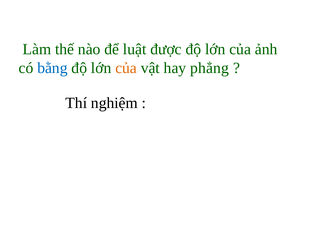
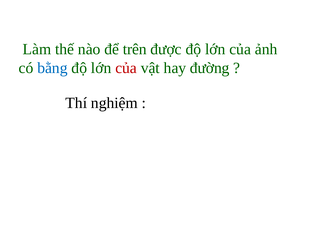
luật: luật -> trên (135, 49)
của colour: orange -> red (126, 68)
phẳng: phẳng -> đường (210, 68)
